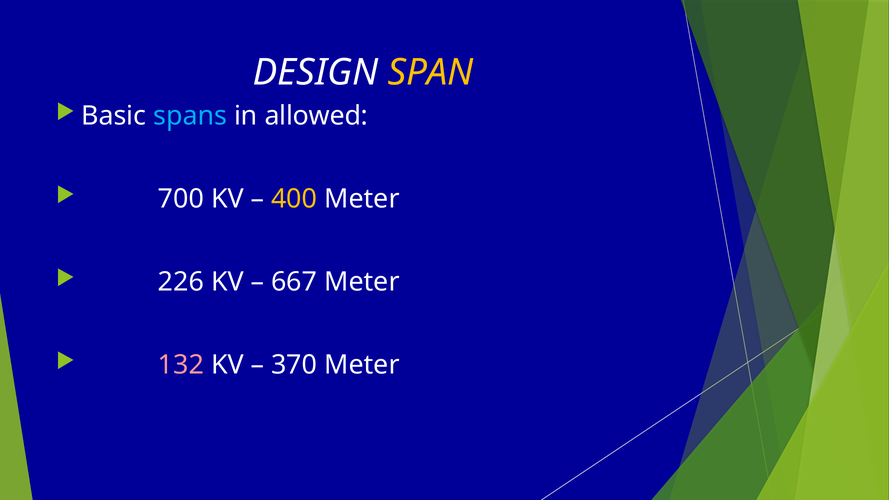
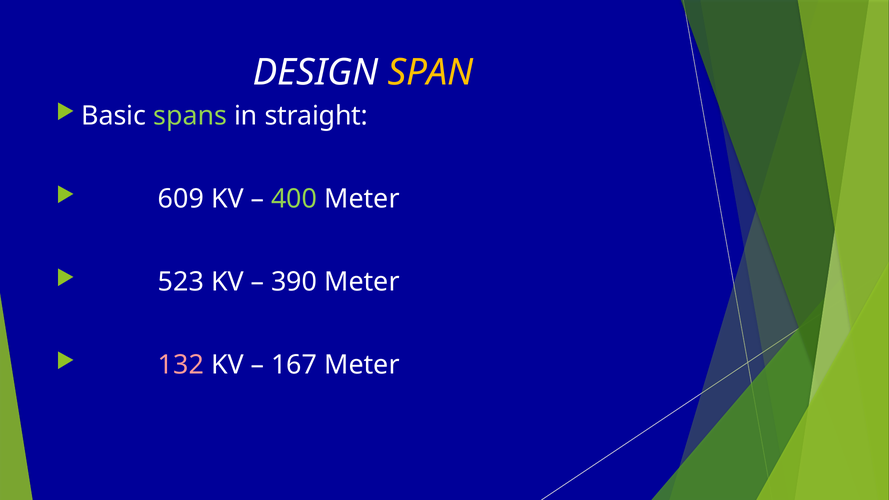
spans colour: light blue -> light green (190, 116)
allowed: allowed -> straight (316, 116)
700: 700 -> 609 (181, 199)
400 colour: yellow -> light green (294, 199)
226: 226 -> 523 (181, 282)
667: 667 -> 390 (294, 282)
370: 370 -> 167 (294, 365)
